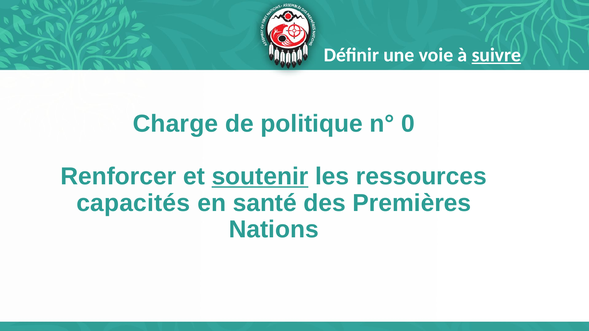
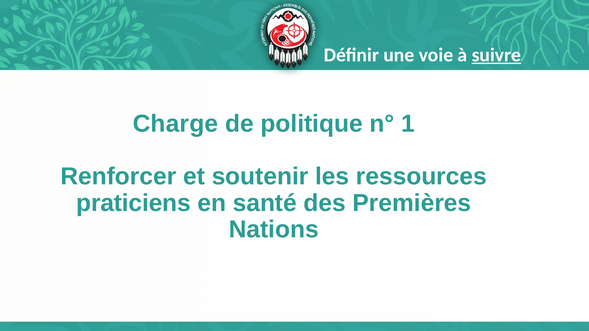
0: 0 -> 1 (408, 124)
soutenir underline: present -> none (260, 177)
capacités: capacités -> praticiens (133, 203)
